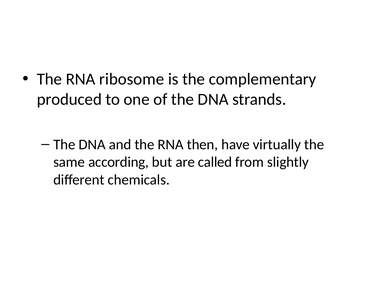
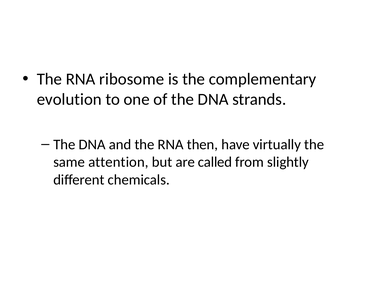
produced: produced -> evolution (69, 99)
according: according -> attention (118, 162)
